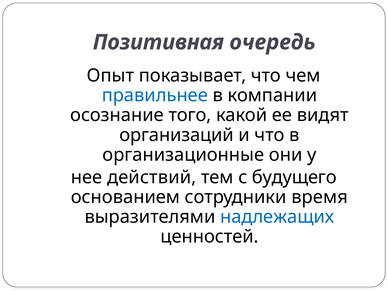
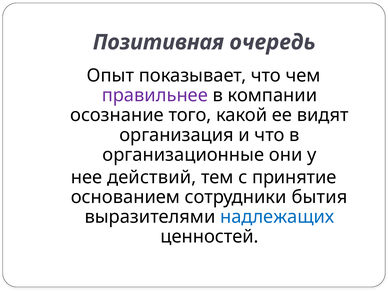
правильнее colour: blue -> purple (155, 95)
организаций: организаций -> организация (177, 135)
будущего: будущего -> принятие (294, 177)
время: время -> бытия (320, 197)
